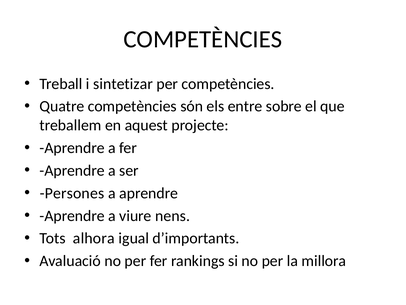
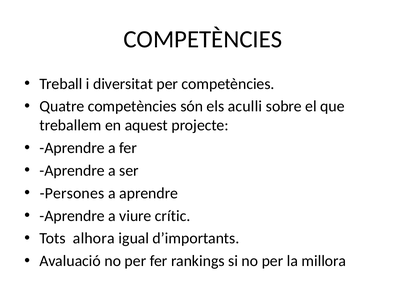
sintetizar: sintetizar -> diversitat (123, 84)
entre: entre -> aculli (245, 106)
nens: nens -> crític (173, 215)
